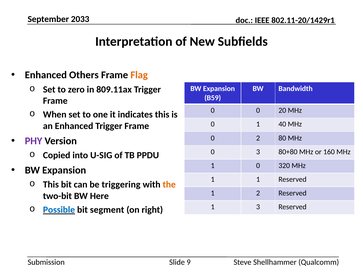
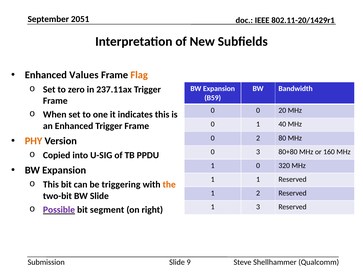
2033: 2033 -> 2051 (80, 19)
Others: Others -> Values (84, 75)
809.11ax: 809.11ax -> 237.11ax (114, 90)
PHY colour: purple -> orange (34, 141)
BW Here: Here -> Slide (99, 196)
Possible colour: blue -> purple (59, 210)
